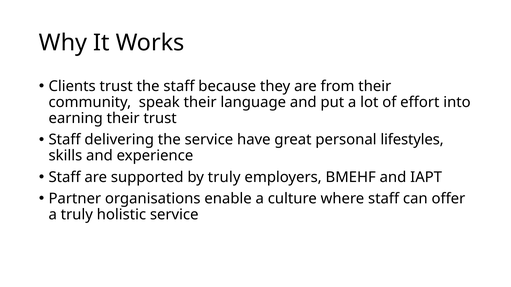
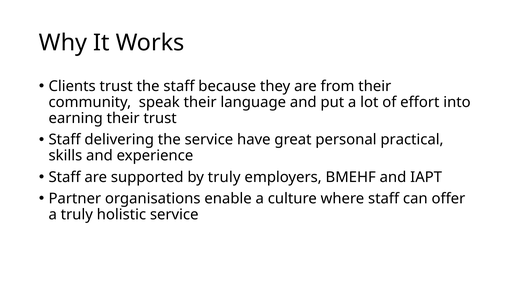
lifestyles: lifestyles -> practical (412, 140)
